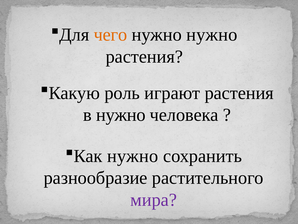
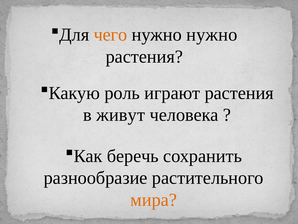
в нужно: нужно -> живут (121, 115)
Как нужно: нужно -> беречь (133, 156)
мира colour: purple -> orange (154, 199)
